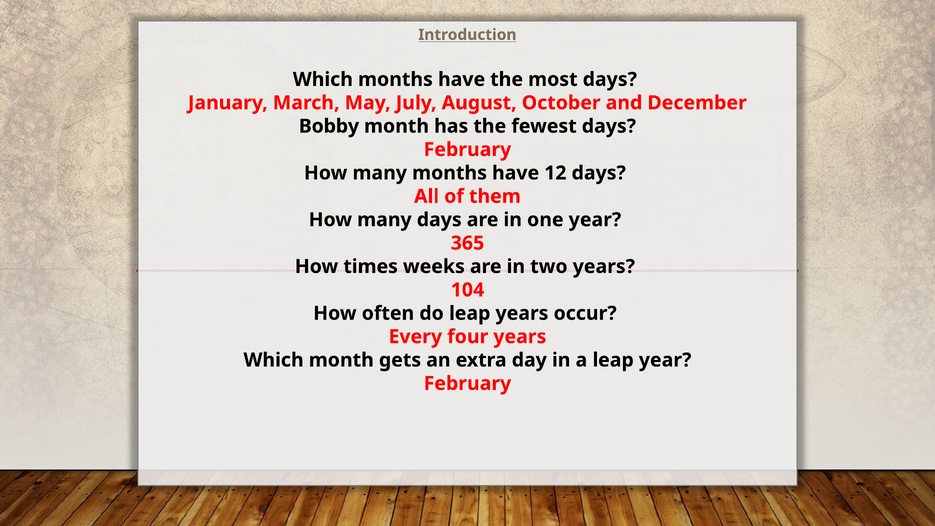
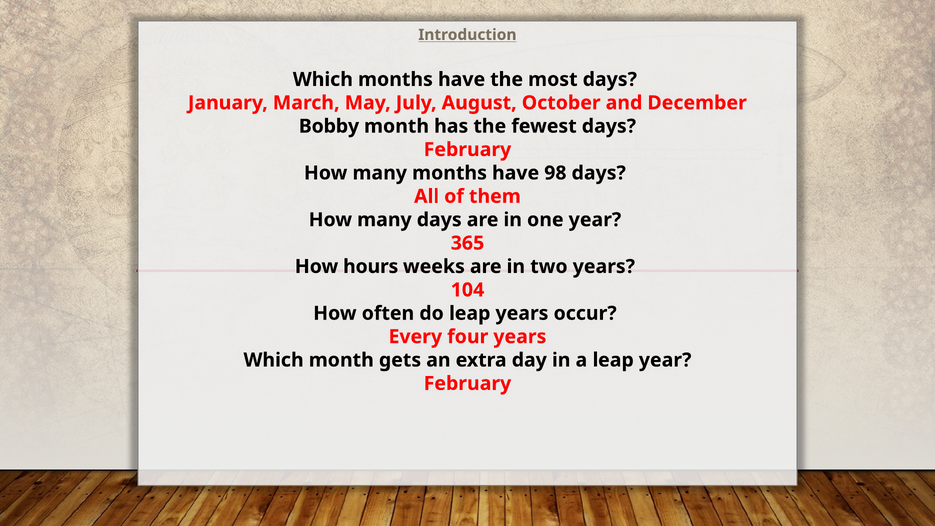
12: 12 -> 98 (555, 173)
times: times -> hours (371, 267)
